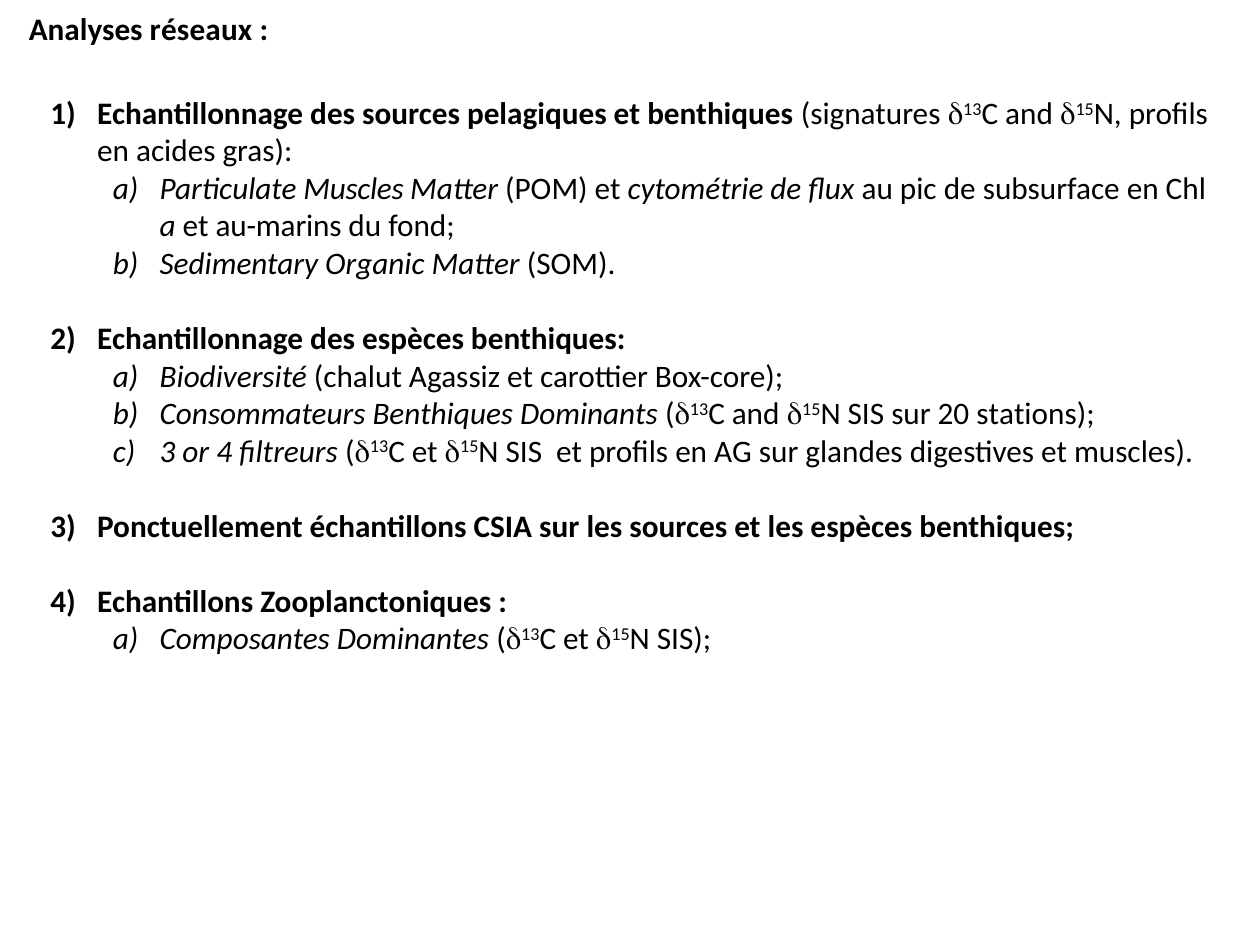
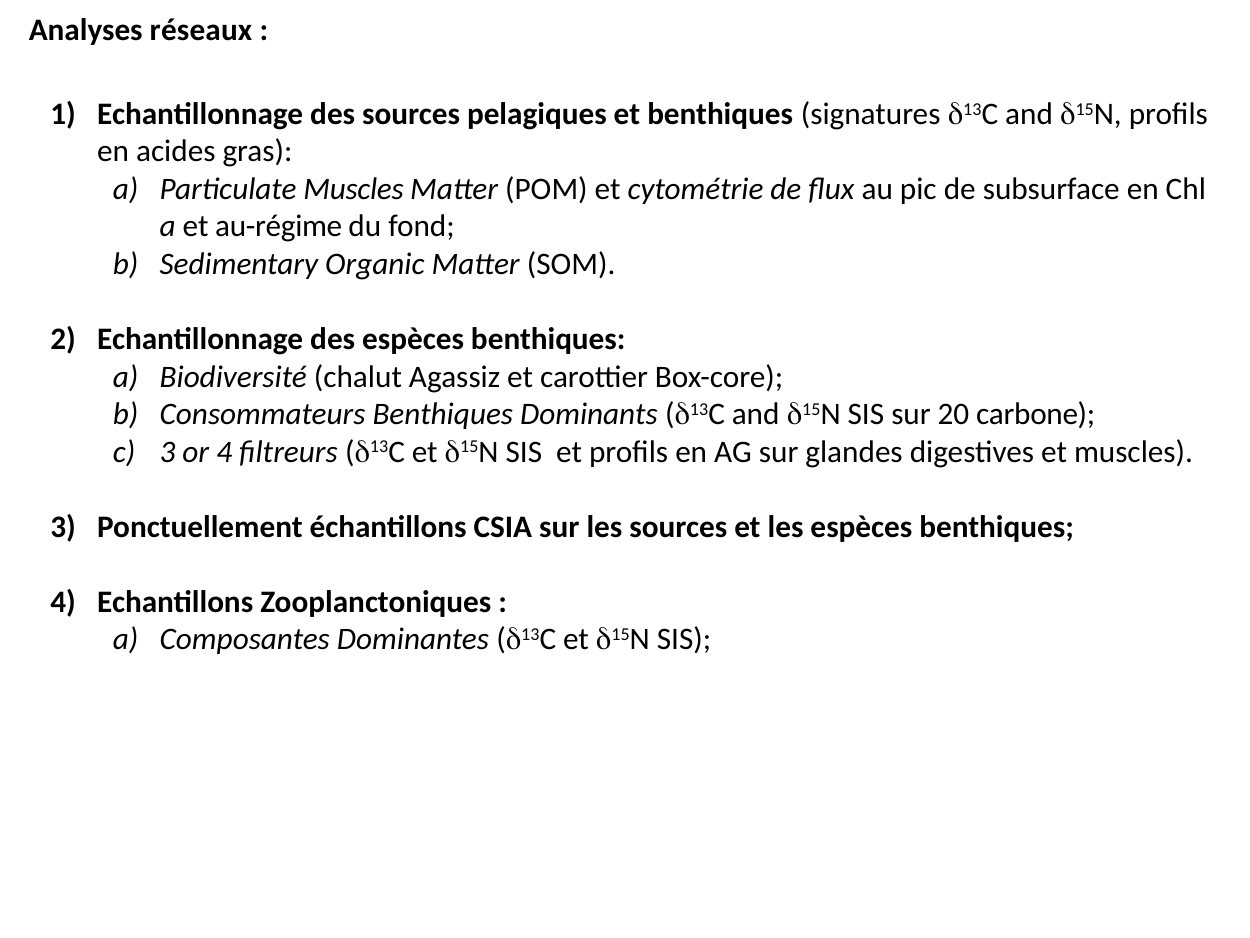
au-marins: au-marins -> au-régime (279, 227)
stations: stations -> carbone (1036, 414)
